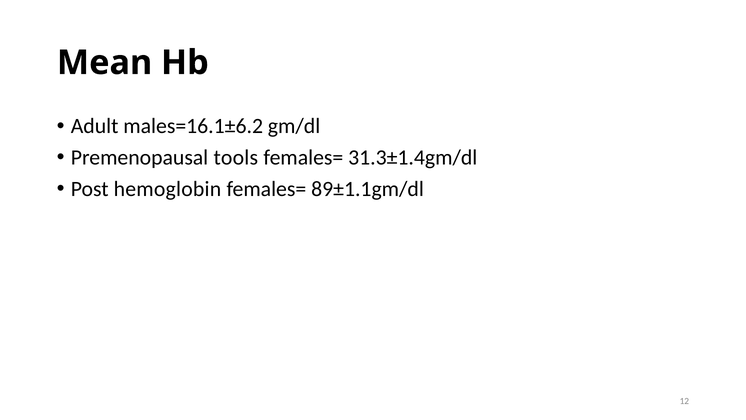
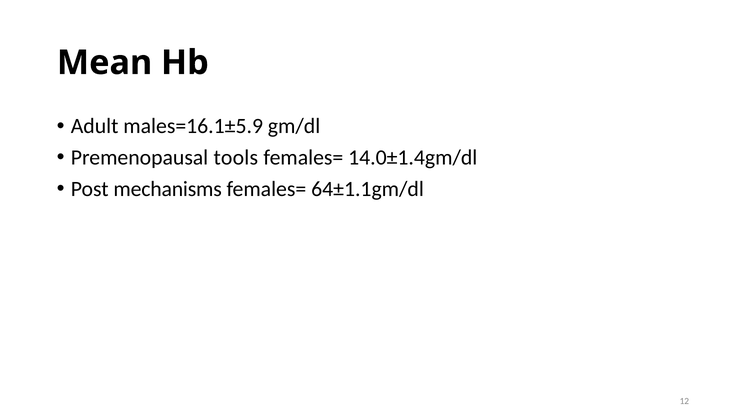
males=16.1±6.2: males=16.1±6.2 -> males=16.1±5.9 (193, 126)
31.3±1.4gm/dl: 31.3±1.4gm/dl -> 14.0±1.4gm/dl (413, 157)
hemoglobin: hemoglobin -> mechanisms (168, 189)
89±1.1gm/dl: 89±1.1gm/dl -> 64±1.1gm/dl (368, 189)
